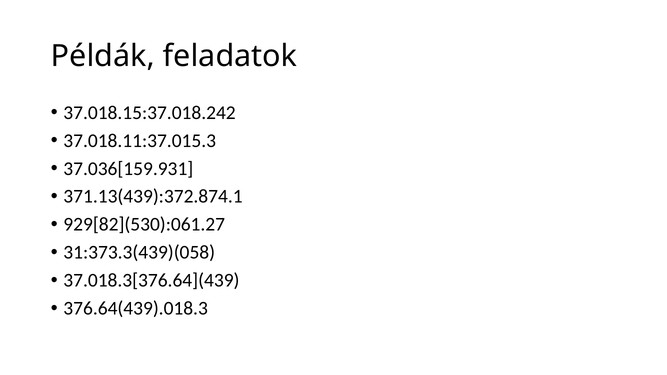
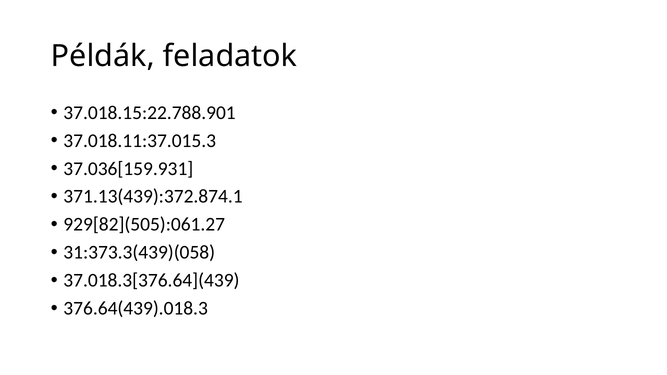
37.018.15:37.018.242: 37.018.15:37.018.242 -> 37.018.15:22.788.901 (150, 113)
929[82](530):061.27: 929[82](530):061.27 -> 929[82](505):061.27 (144, 225)
